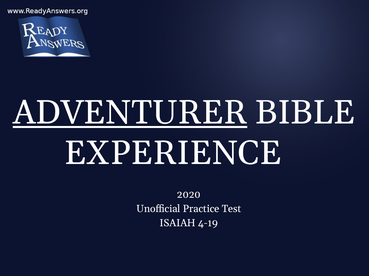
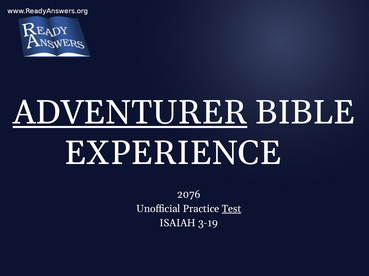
2020: 2020 -> 2076 (189, 195)
Test underline: none -> present (232, 209)
4-19: 4-19 -> 3-19 (208, 224)
